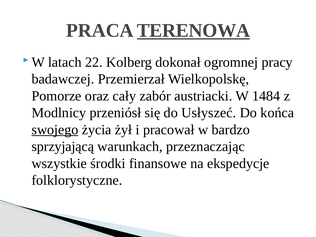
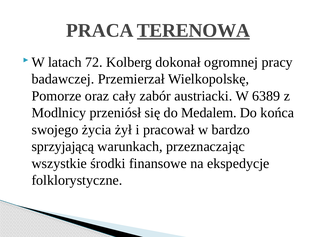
22: 22 -> 72 (94, 62)
1484: 1484 -> 6389 (266, 96)
Usłyszeć: Usłyszeć -> Medalem (209, 113)
swojego underline: present -> none (55, 130)
